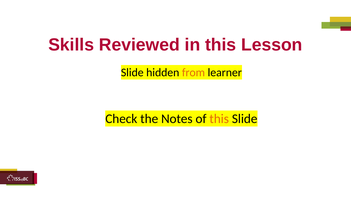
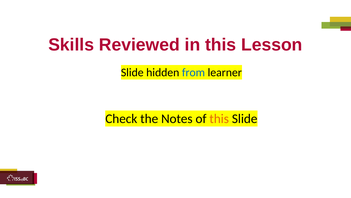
from colour: orange -> blue (193, 72)
